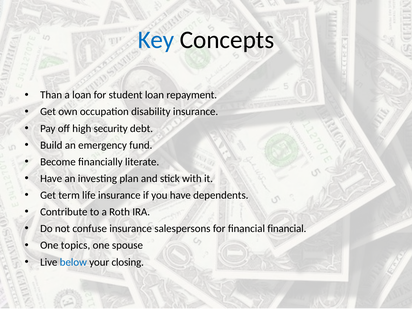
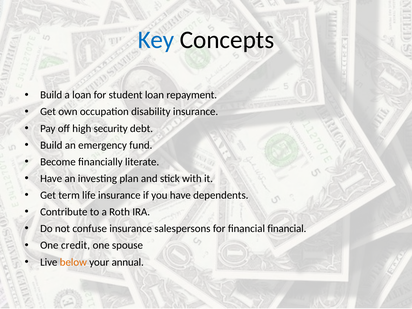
Than: Than -> Build (51, 95)
topics: topics -> credit (75, 245)
below colour: blue -> orange (73, 262)
closing: closing -> annual (128, 262)
